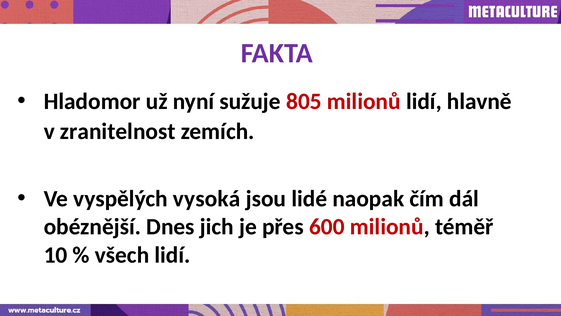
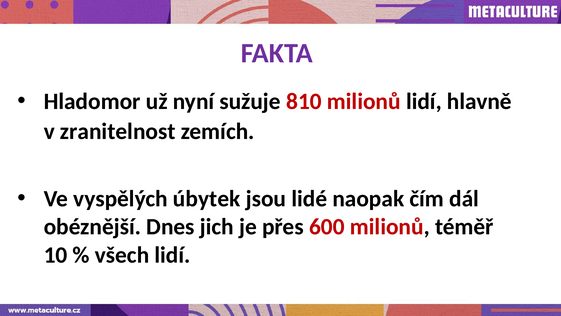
805: 805 -> 810 (304, 101)
vysoká: vysoká -> úbytek (207, 199)
